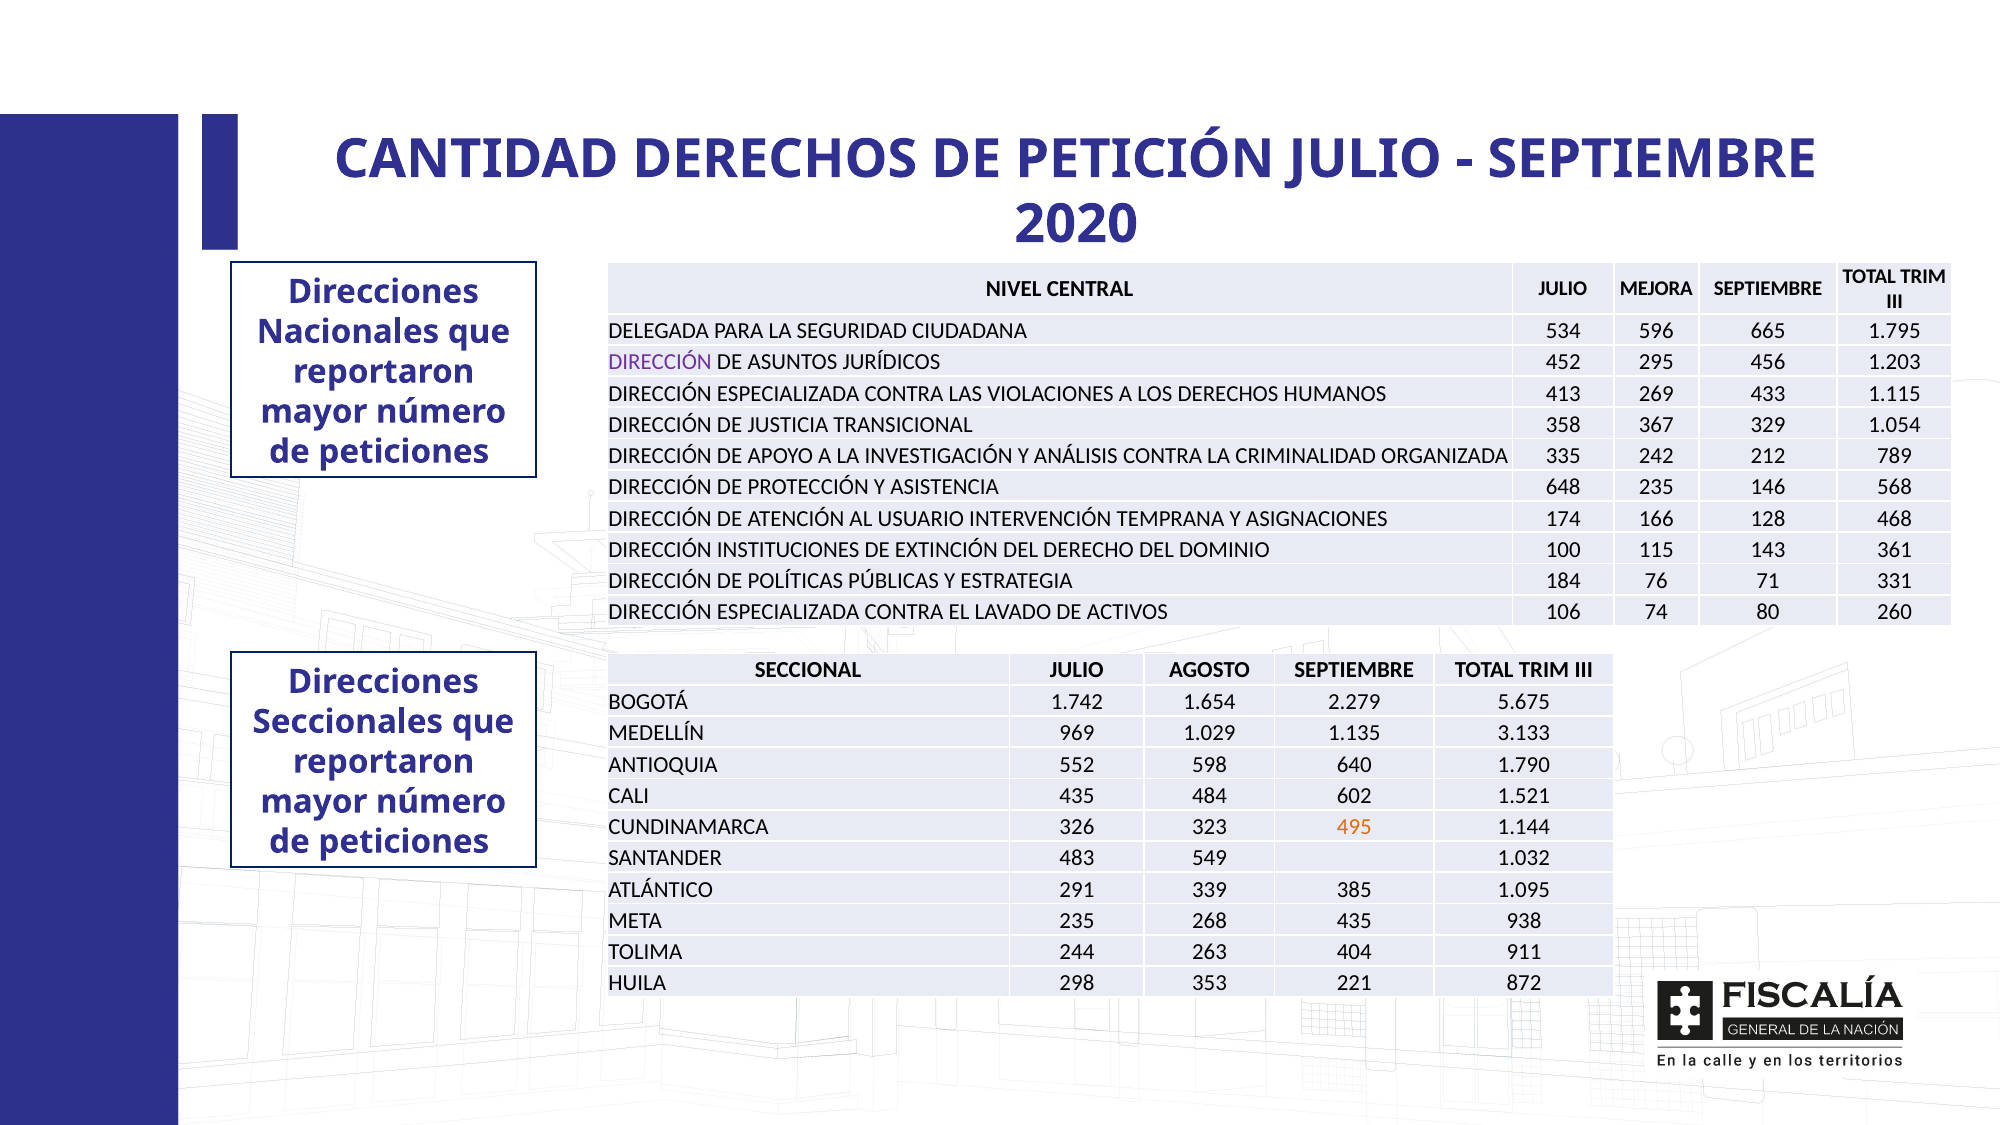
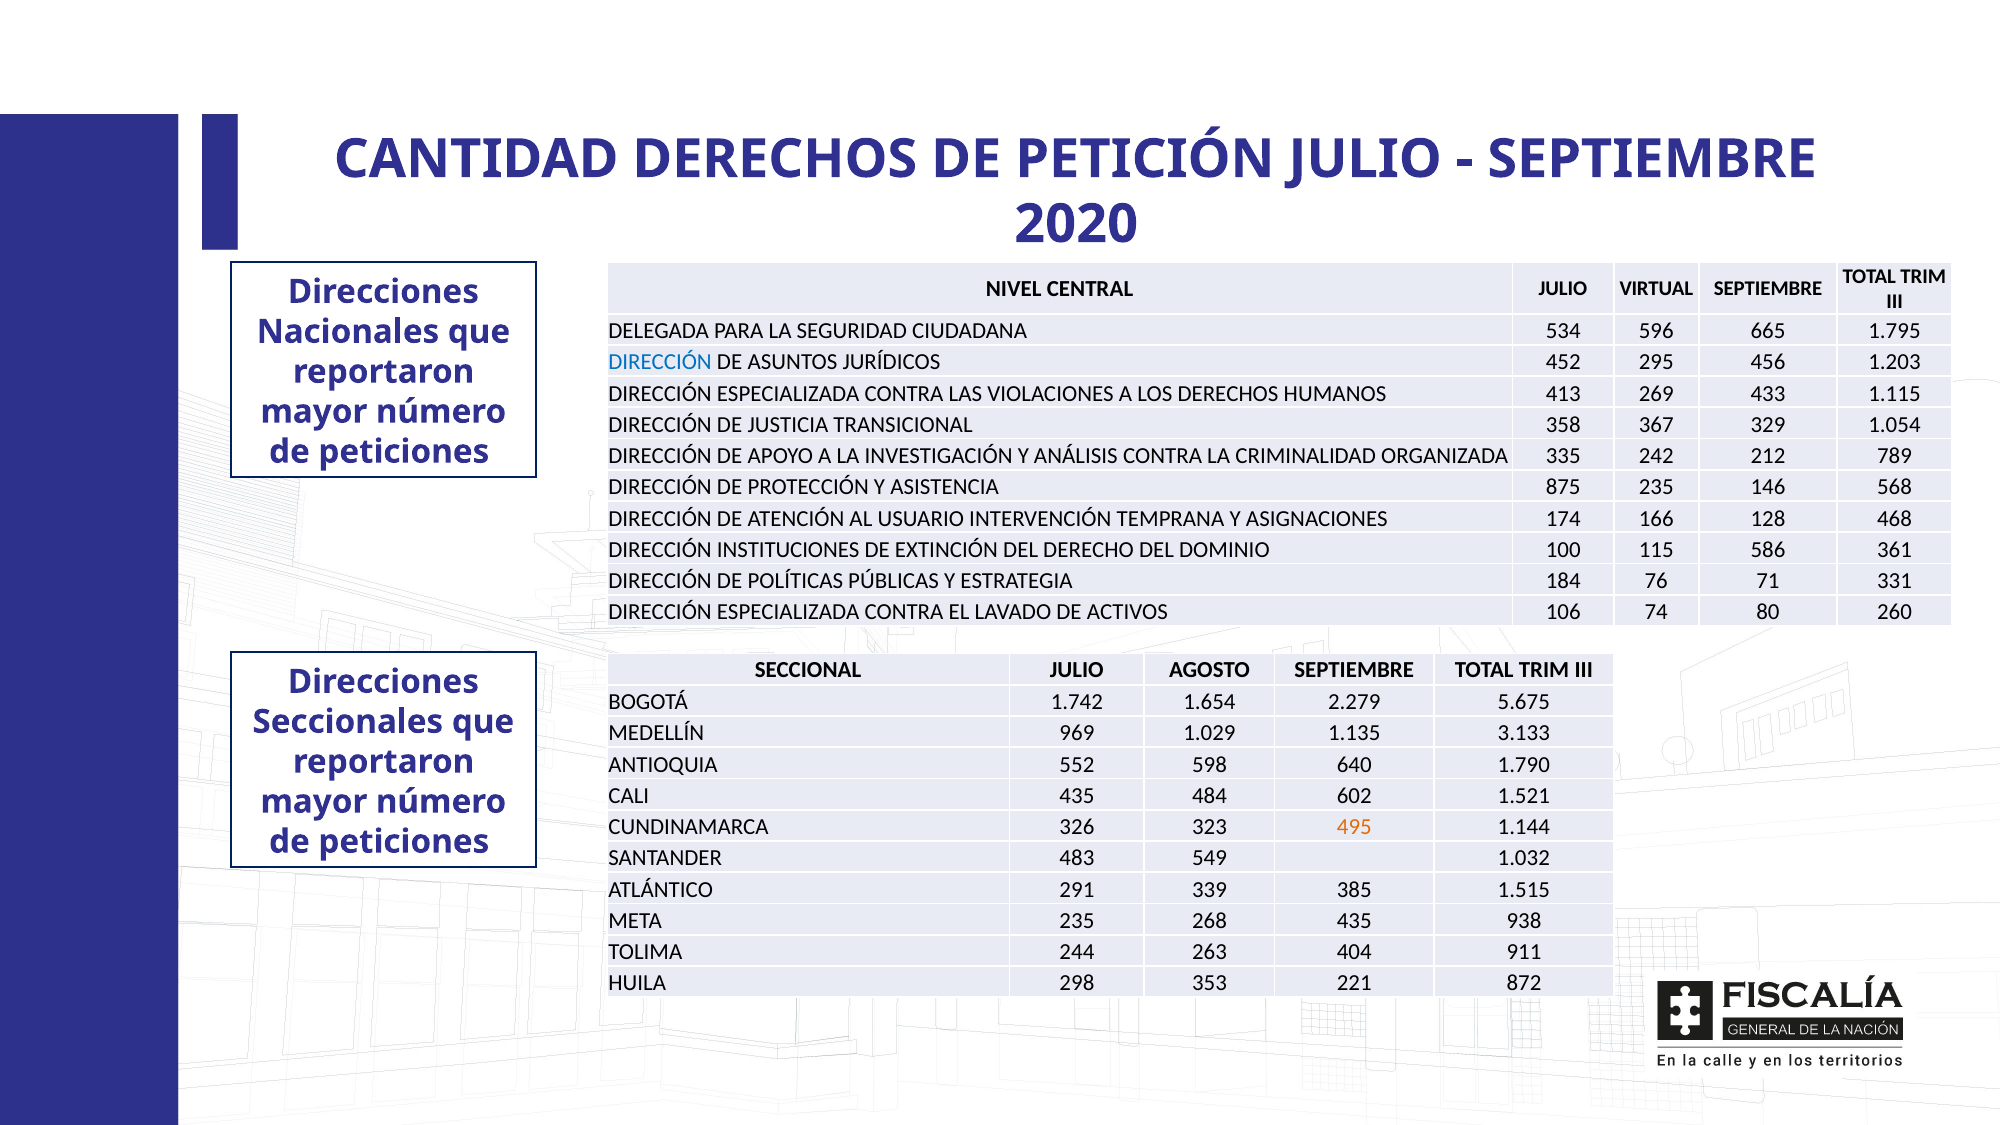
MEJORA: MEJORA -> VIRTUAL (1656, 289)
DIRECCIÓN colour: purple -> blue (660, 362)
648: 648 -> 875 (1563, 487)
143: 143 -> 586 (1768, 550)
1.095: 1.095 -> 1.515 (1524, 890)
